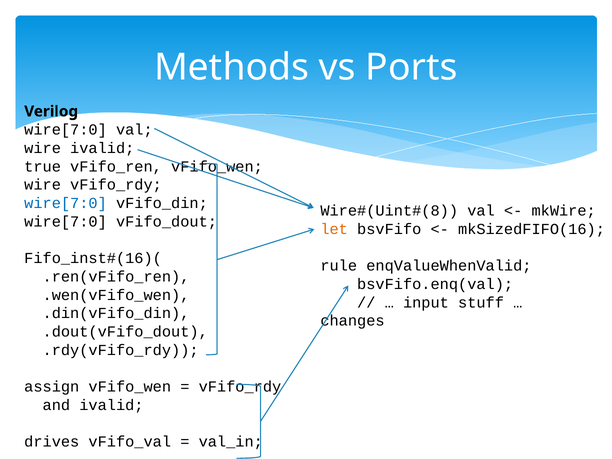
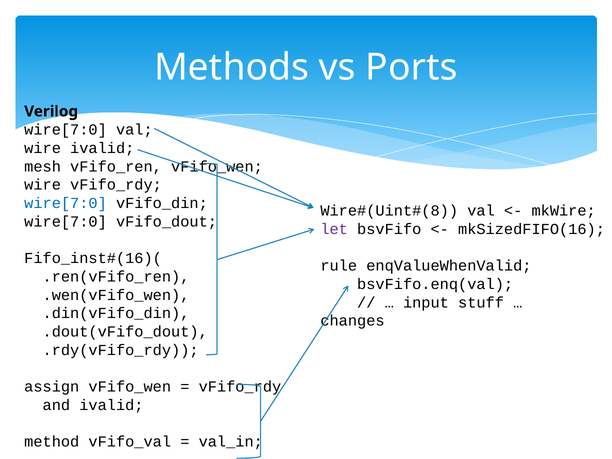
true: true -> mesh (43, 166)
let colour: orange -> purple (334, 229)
drives: drives -> method (52, 442)
